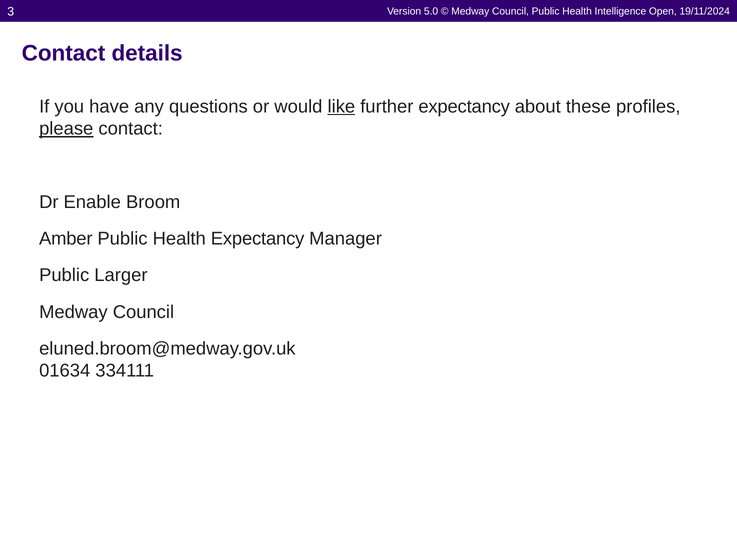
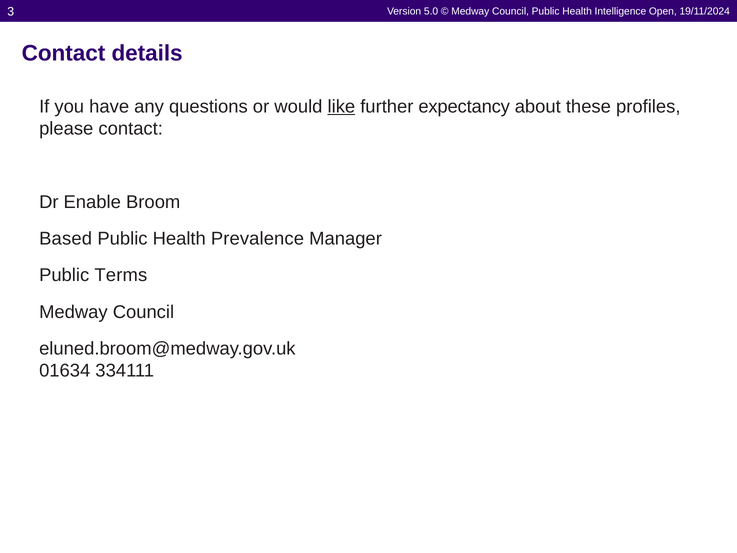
please underline: present -> none (66, 129)
Amber: Amber -> Based (66, 239)
Health Expectancy: Expectancy -> Prevalence (257, 239)
Larger: Larger -> Terms (121, 275)
